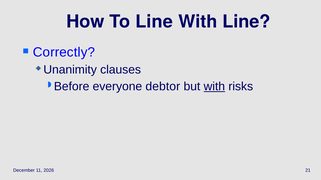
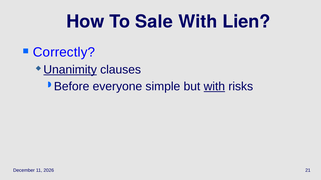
To Line: Line -> Sale (154, 22)
With Line: Line -> Lien (246, 22)
Unanimity underline: none -> present (70, 70)
debtor: debtor -> simple (163, 87)
